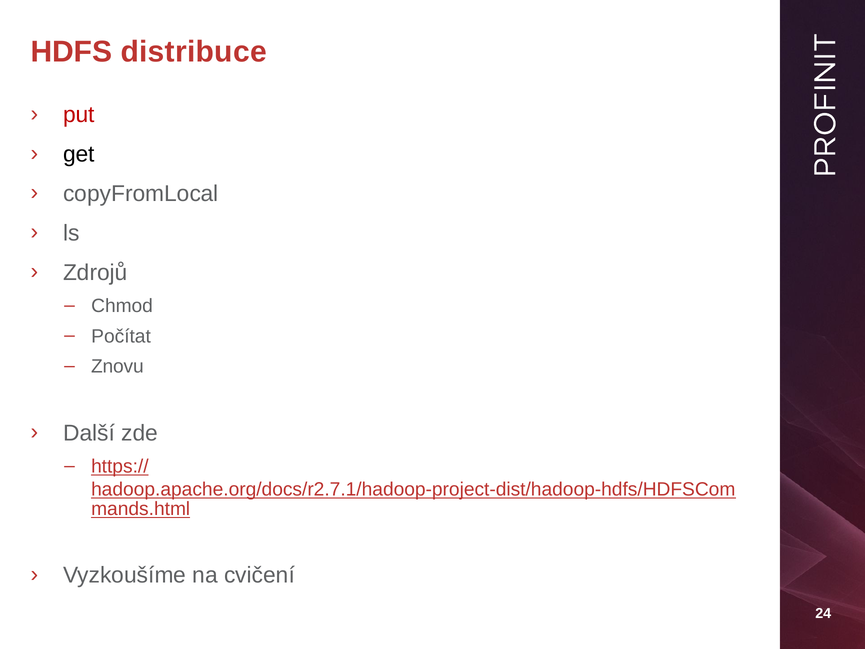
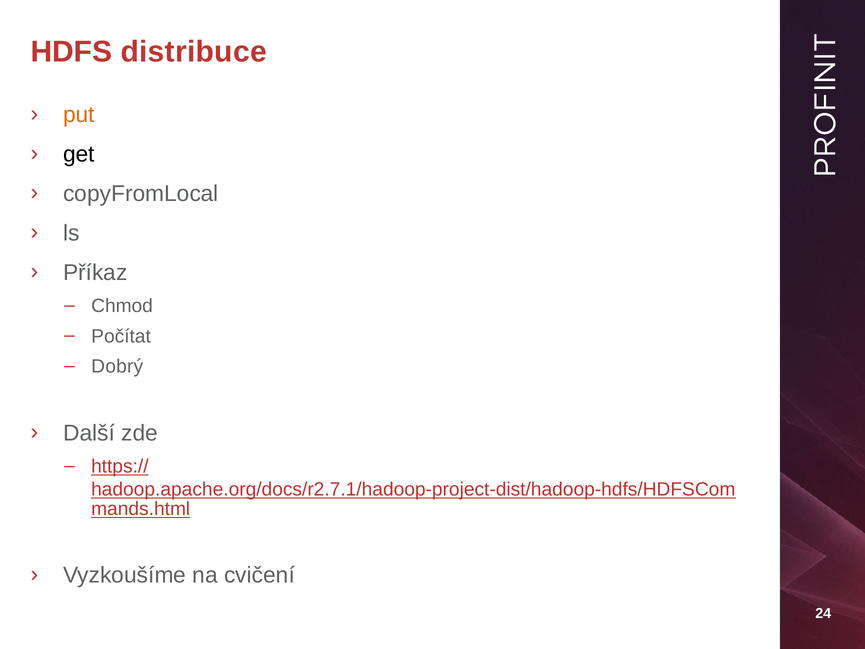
put colour: red -> orange (79, 115)
Zdrojů: Zdrojů -> Příkaz (95, 272)
Znovu: Znovu -> Dobrý (117, 366)
